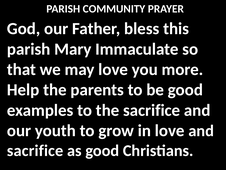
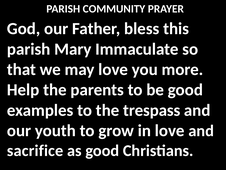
the sacrifice: sacrifice -> trespass (152, 110)
